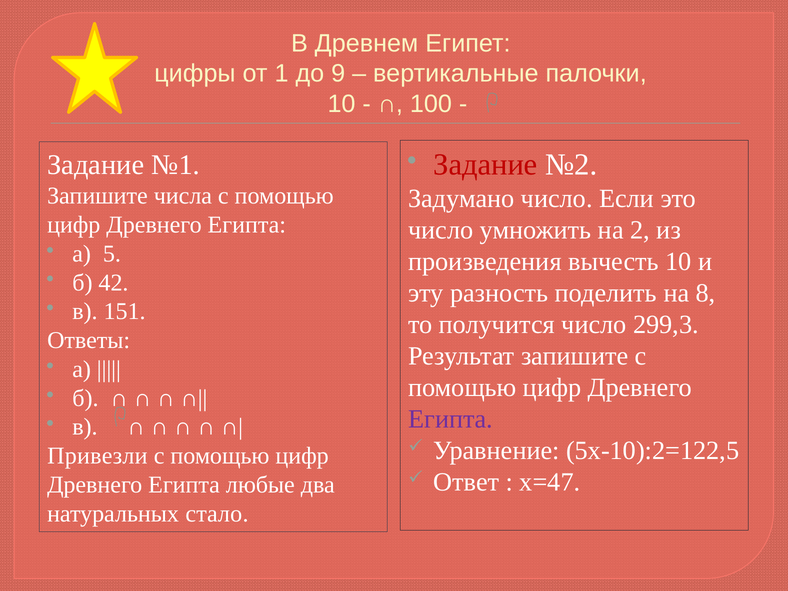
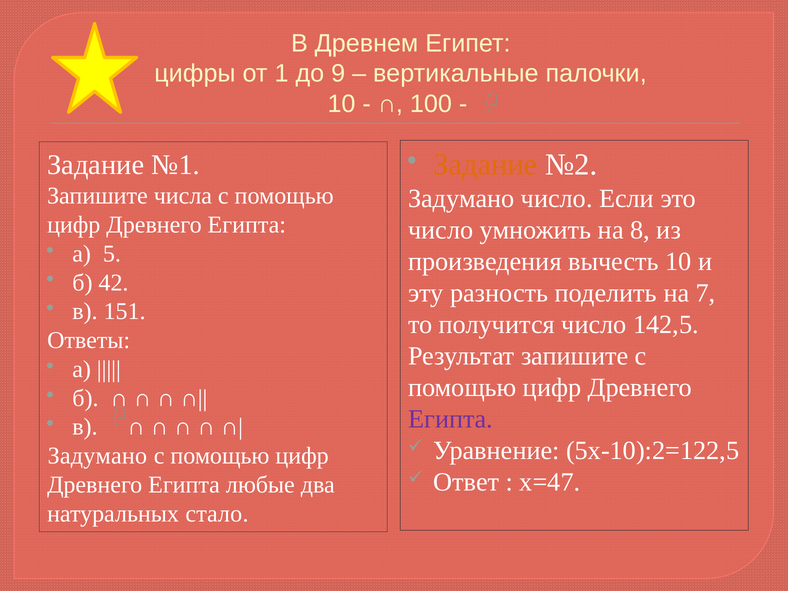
Задание colour: red -> orange (485, 165)
2: 2 -> 8 (640, 230)
8: 8 -> 7 (706, 293)
299,3: 299,3 -> 142,5 (666, 325)
Привезли: Привезли -> Задумано (97, 456)
